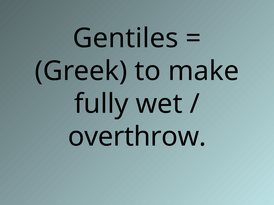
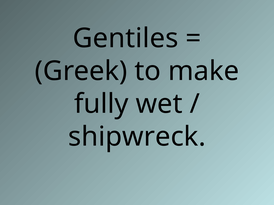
overthrow: overthrow -> shipwreck (137, 137)
